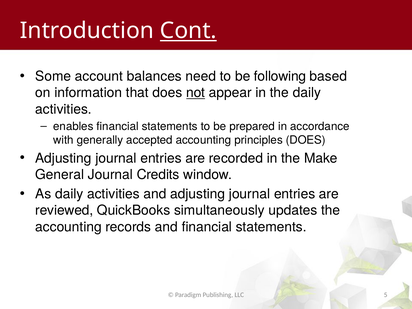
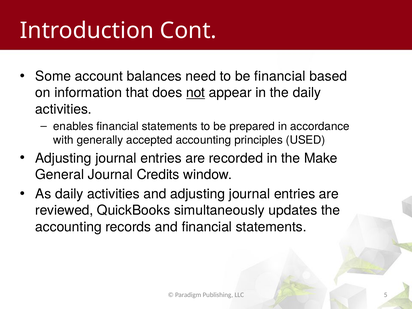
Cont underline: present -> none (188, 31)
be following: following -> financial (280, 76)
principles DOES: DOES -> USED (306, 140)
